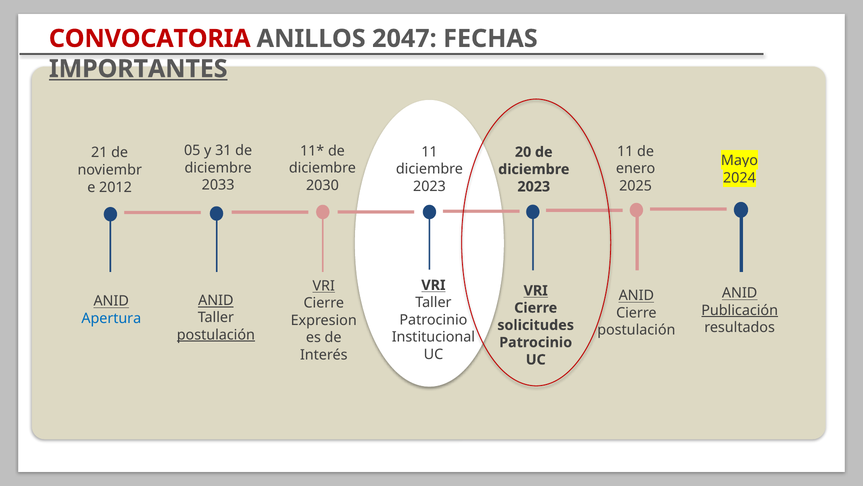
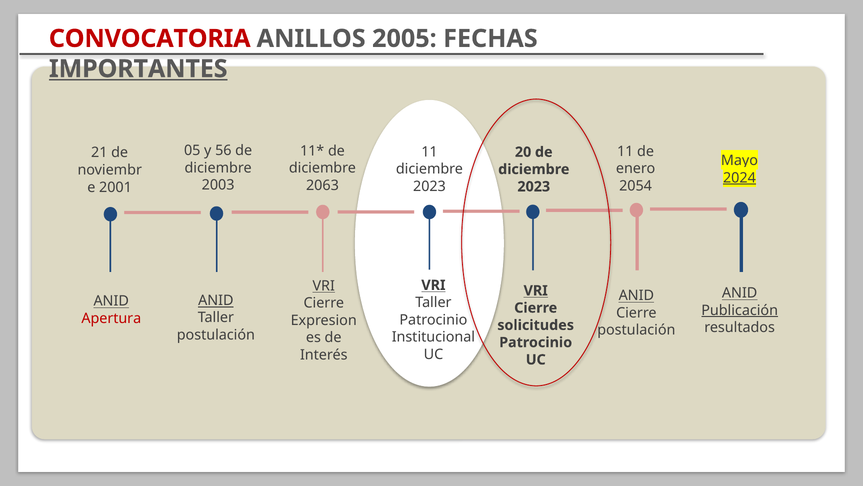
2047: 2047 -> 2005 (404, 39)
31: 31 -> 56 (223, 151)
2024 underline: none -> present (739, 178)
2033: 2033 -> 2003 (218, 185)
2030: 2030 -> 2063 (322, 185)
2025: 2025 -> 2054 (636, 186)
2012: 2012 -> 2001 (115, 187)
Apertura colour: blue -> red (111, 318)
postulación underline: present -> none (216, 335)
